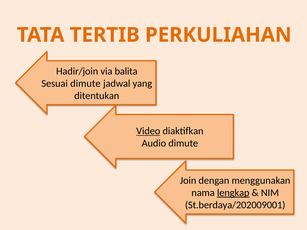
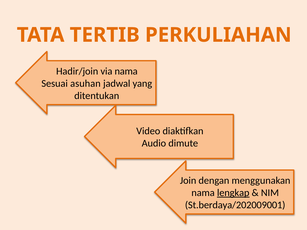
via balita: balita -> nama (126, 71)
Sesuai dimute: dimute -> asuhan (85, 83)
Video underline: present -> none (148, 131)
